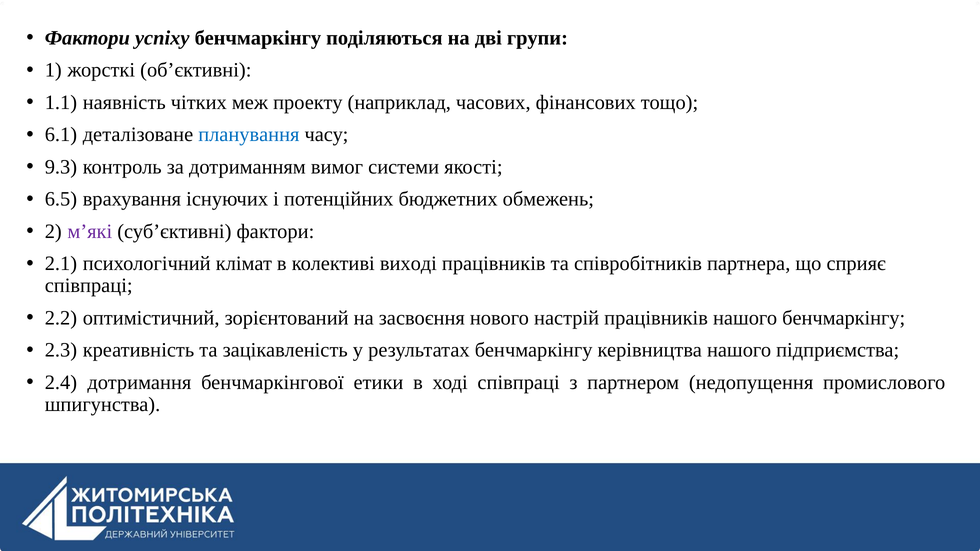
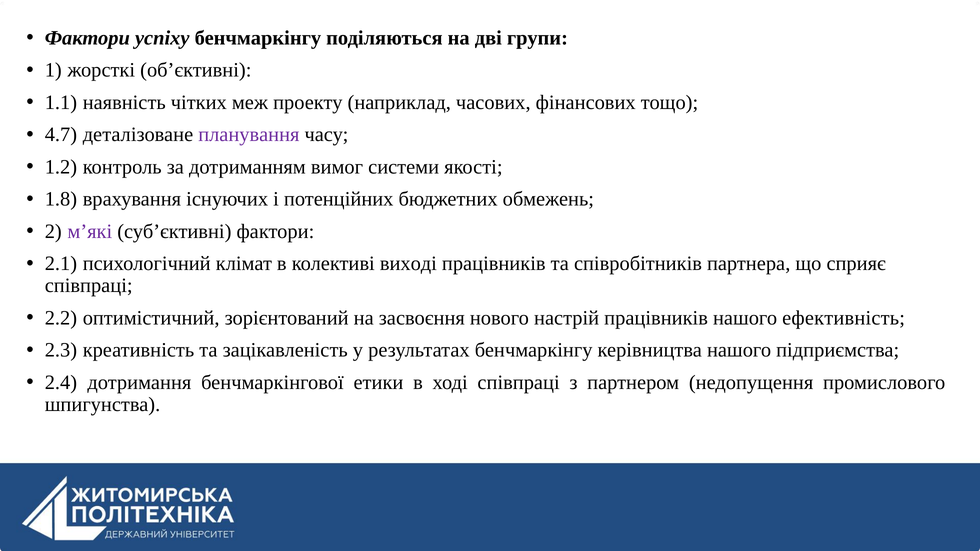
6.1: 6.1 -> 4.7 (61, 135)
планування colour: blue -> purple (249, 135)
9.3: 9.3 -> 1.2 (61, 167)
6.5: 6.5 -> 1.8 (61, 199)
нашого бенчмаркінгу: бенчмаркінгу -> ефективність (844, 318)
